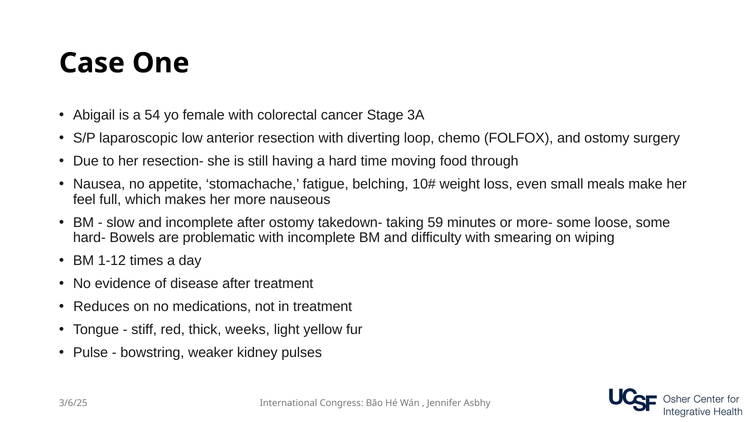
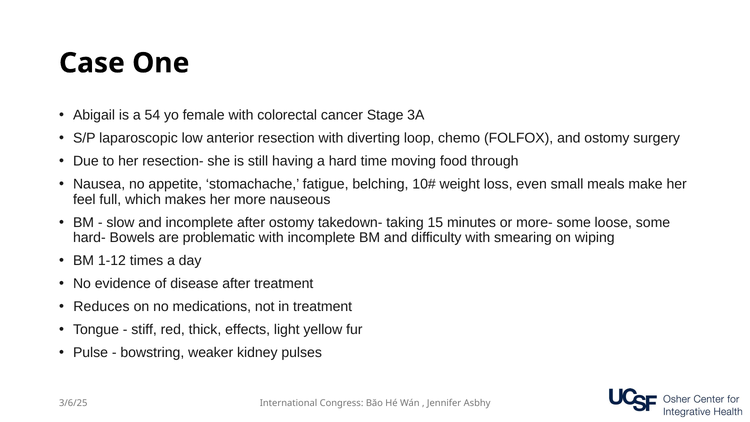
59: 59 -> 15 (435, 222)
weeks: weeks -> effects (248, 330)
